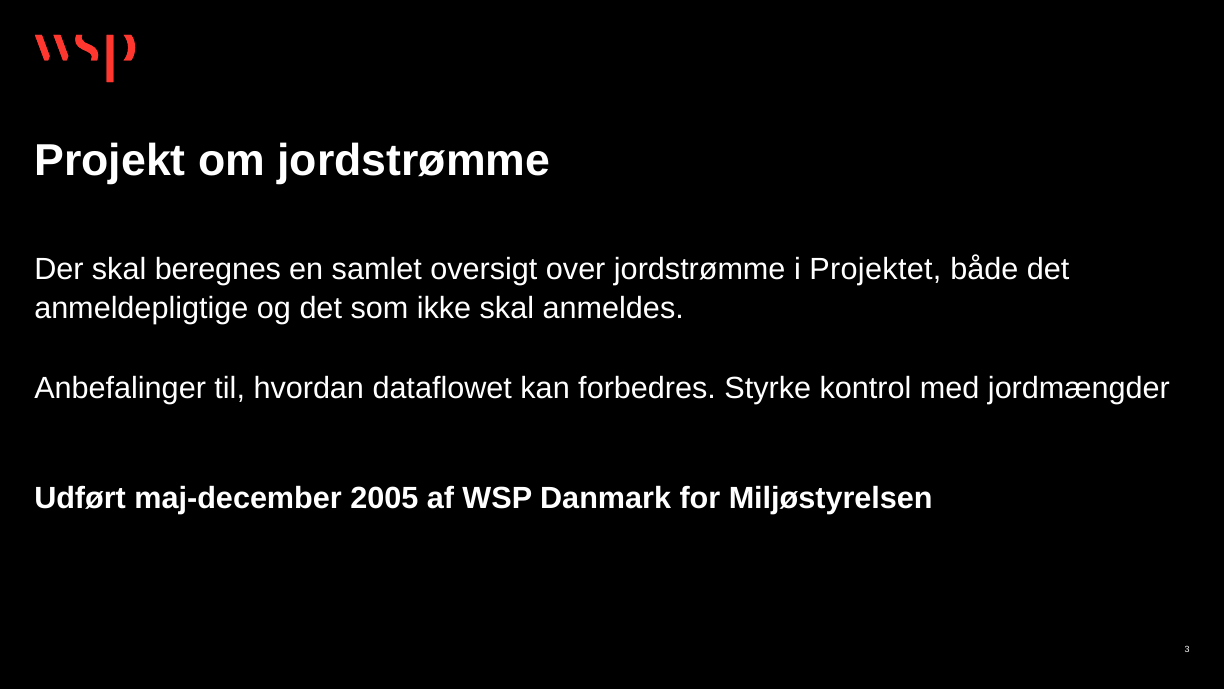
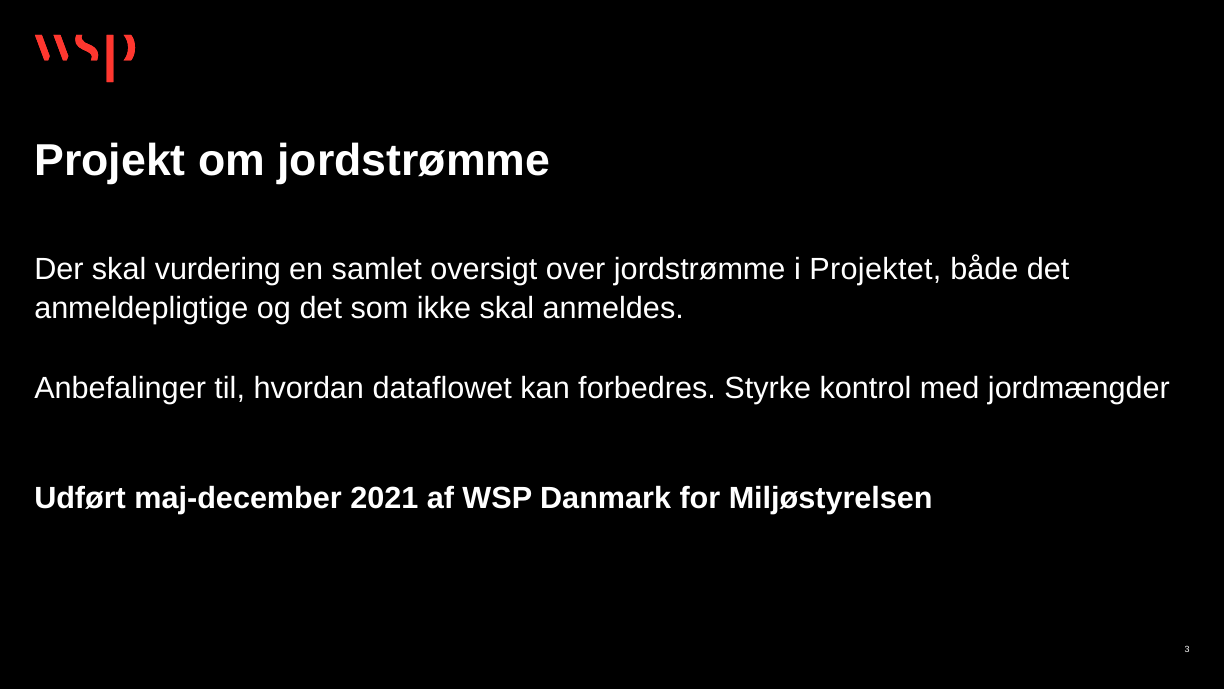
beregnes: beregnes -> vurdering (218, 269)
2005: 2005 -> 2021 (384, 498)
